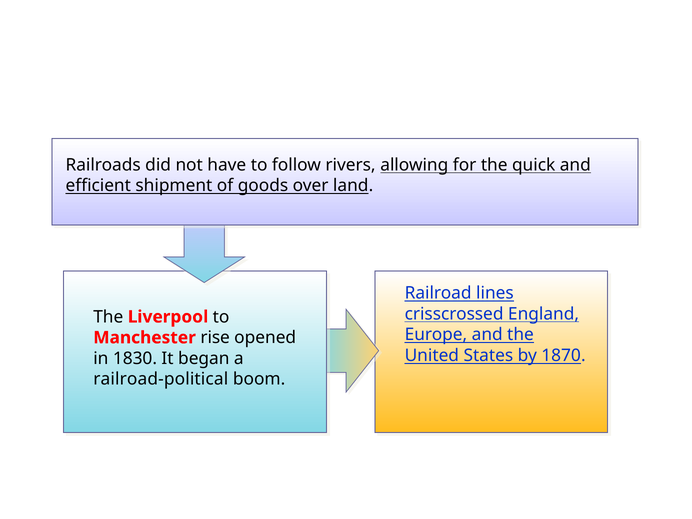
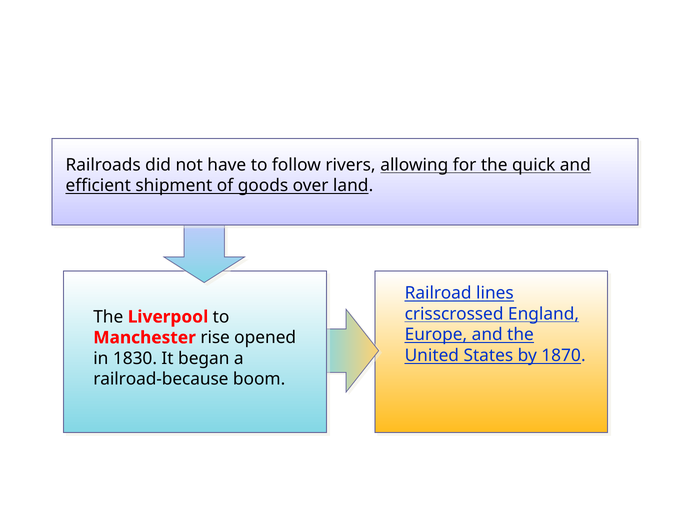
railroad-political: railroad-political -> railroad-because (161, 379)
